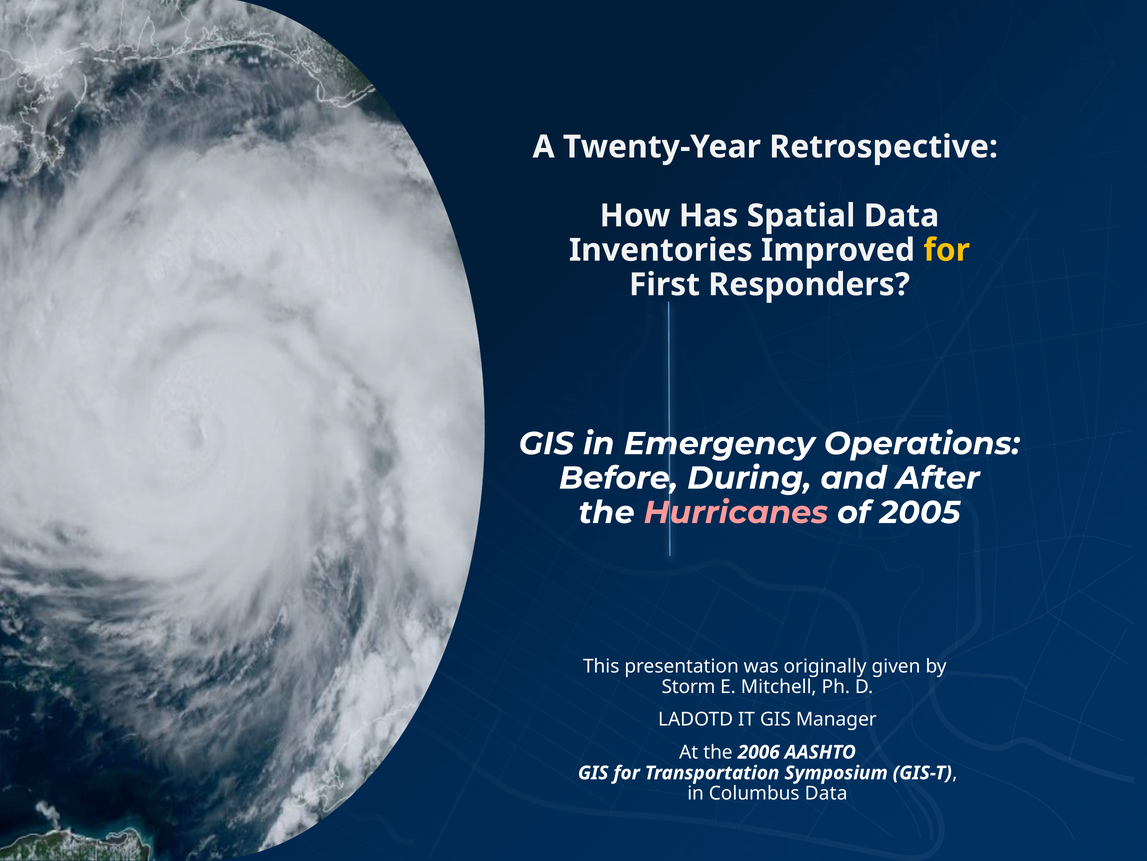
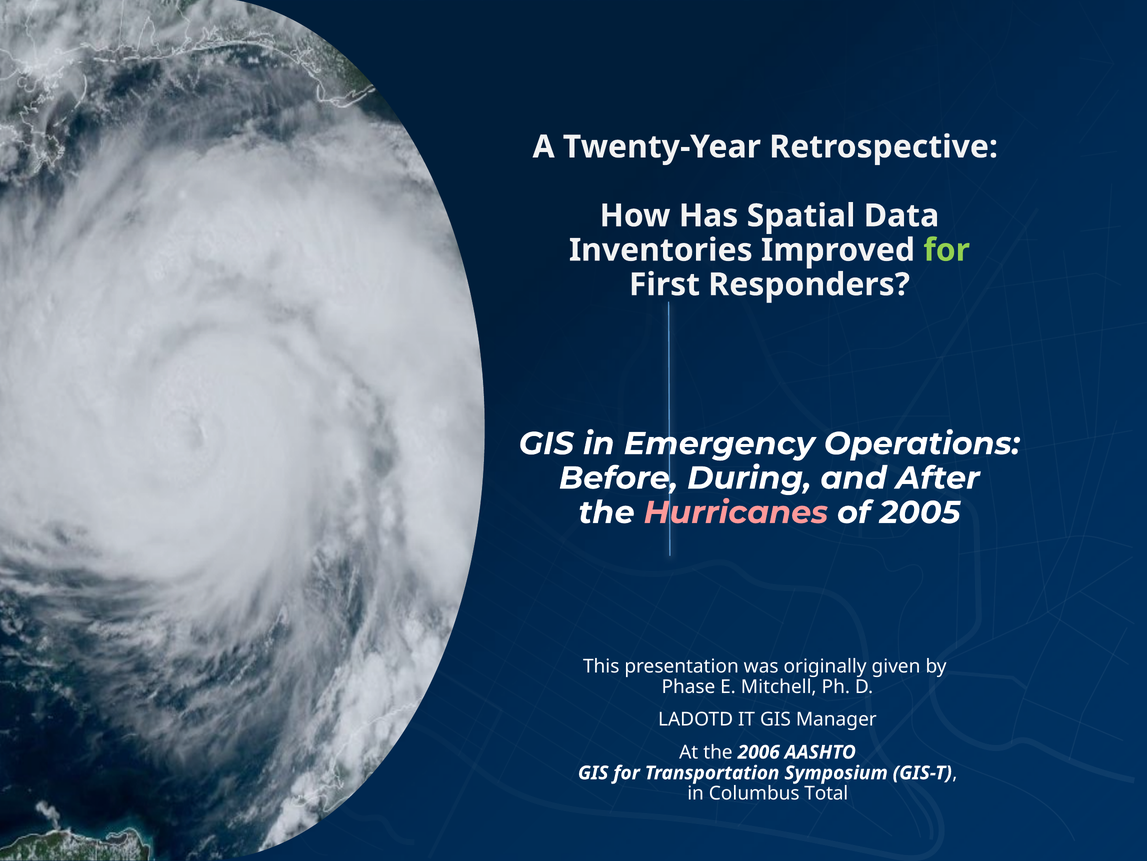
for colour: yellow -> light green (947, 250)
Storm: Storm -> Phase (688, 686)
Columbus Data: Data -> Total (826, 793)
